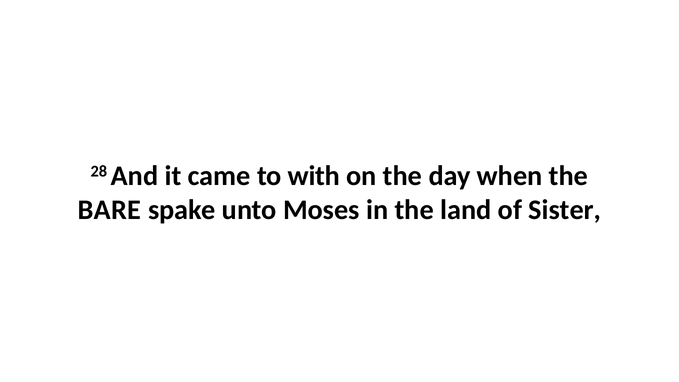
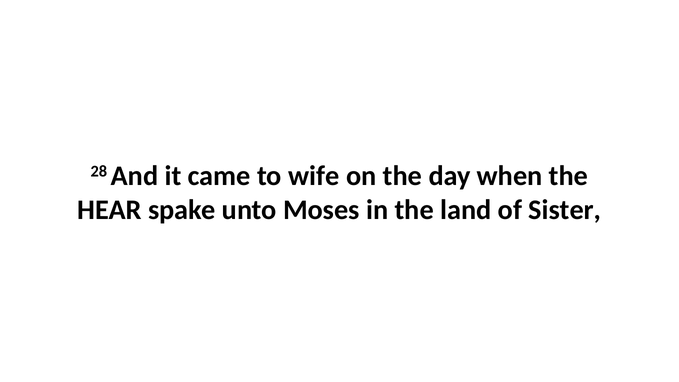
with: with -> wife (314, 176)
BARE: BARE -> HEAR (110, 210)
